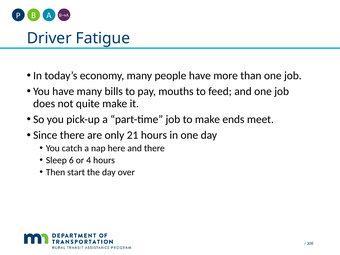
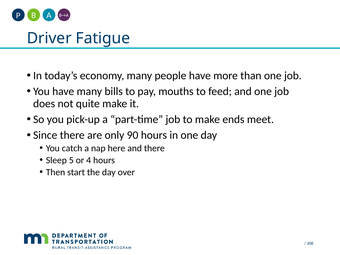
21: 21 -> 90 (133, 135)
6: 6 -> 5 (71, 160)
